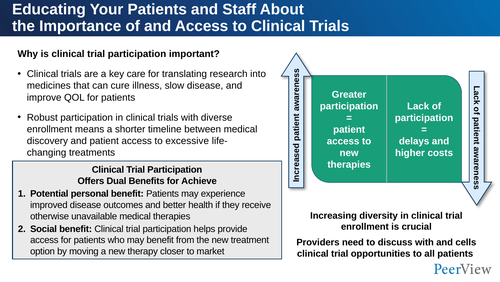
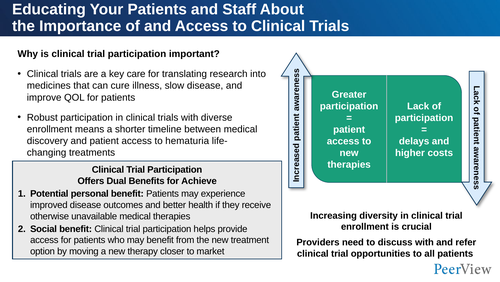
excessive: excessive -> hematuria (187, 141)
cells: cells -> refer (466, 242)
